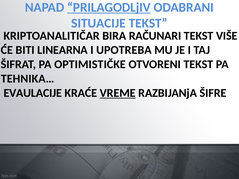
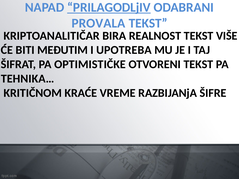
SITUACIJE: SITUACIJE -> PROVALA (98, 23)
RAČUNARI: RAČUNARI -> REALNOST (155, 36)
LINEARNA: LINEARNA -> MEĐUTIM (63, 50)
EVAULACIJE: EVAULACIJE -> KRITIČNOM (33, 93)
VREME underline: present -> none (118, 93)
